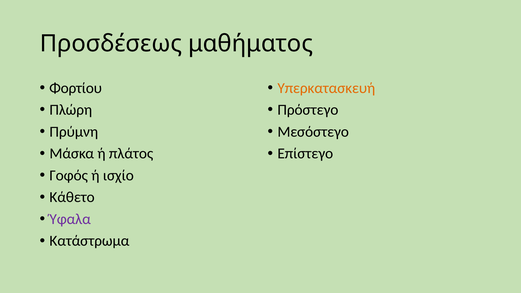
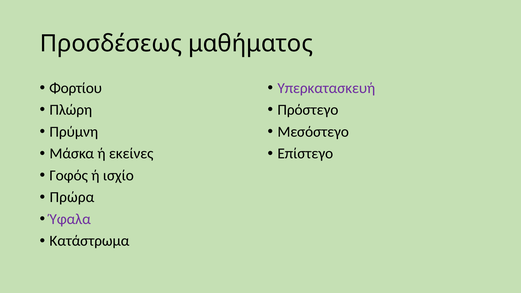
Υπερκατασκευή colour: orange -> purple (326, 88)
πλάτος: πλάτος -> εκείνες (131, 154)
Κάθετο: Κάθετο -> Πρώρα (72, 197)
